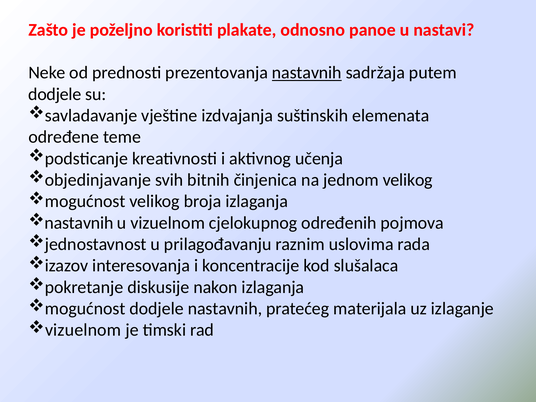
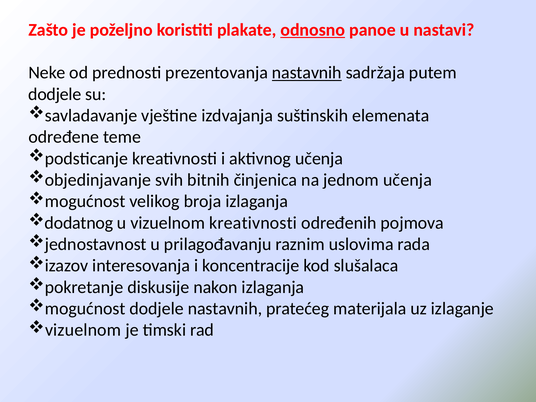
odnosno underline: none -> present (313, 30)
jednom velikog: velikog -> učenja (408, 180)
nastavnih: nastavnih -> dodatnog (79, 223)
vizuelnom cjelokupnog: cjelokupnog -> kreativnosti (253, 223)
